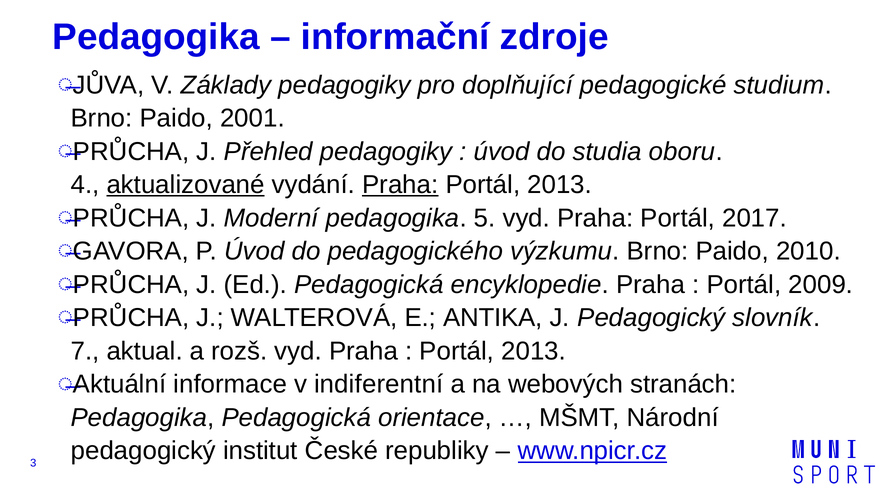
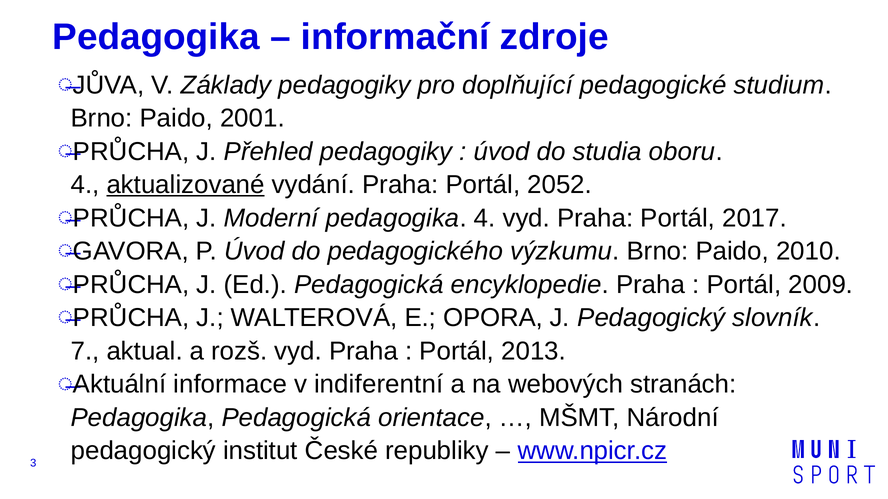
Praha underline: present -> none (400, 185)
2013: 2013 -> 2052 (560, 185)
pedagogika 5: 5 -> 4 (485, 218)
ANTIKA: ANTIKA -> OPORA (493, 318)
